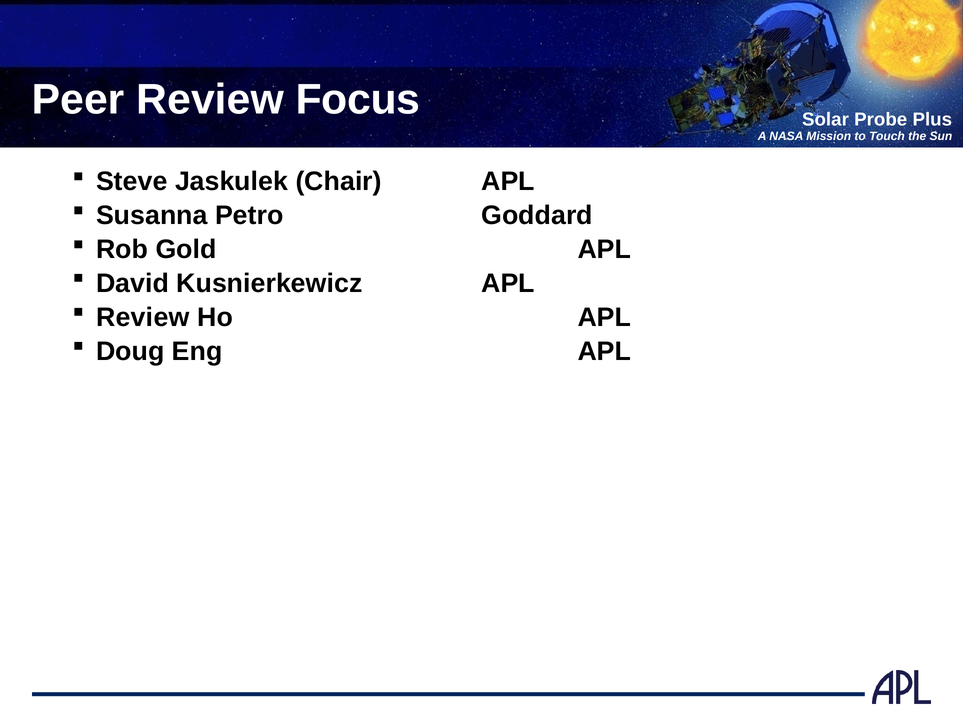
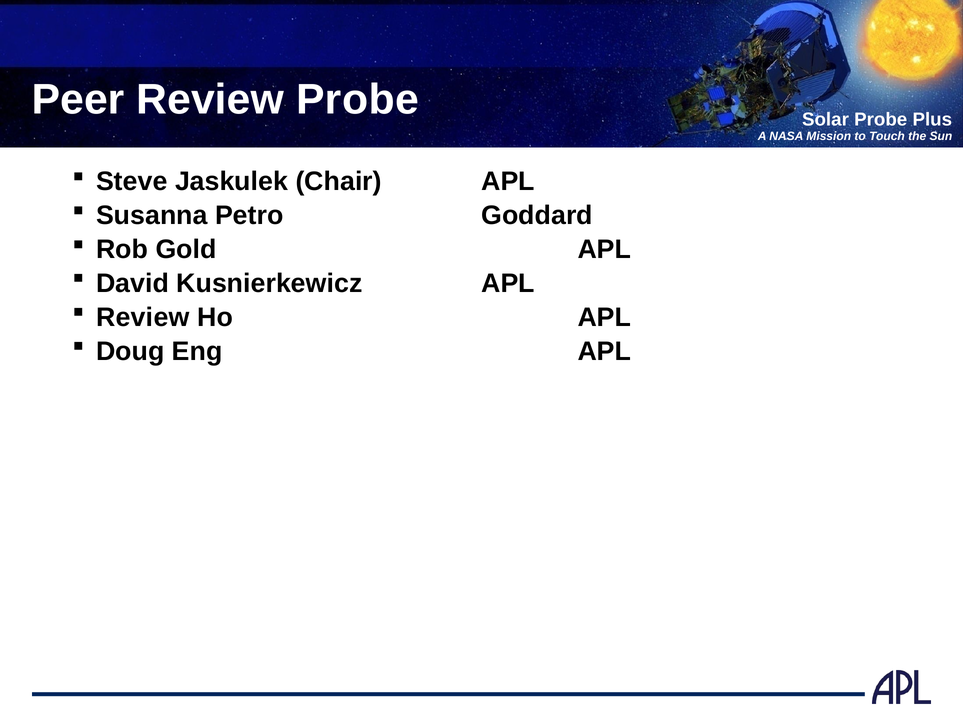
Review Focus: Focus -> Probe (357, 100)
